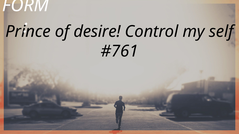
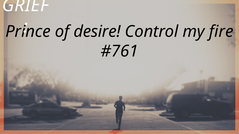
FORM: FORM -> GRIEF (25, 5)
self: self -> fire (221, 32)
